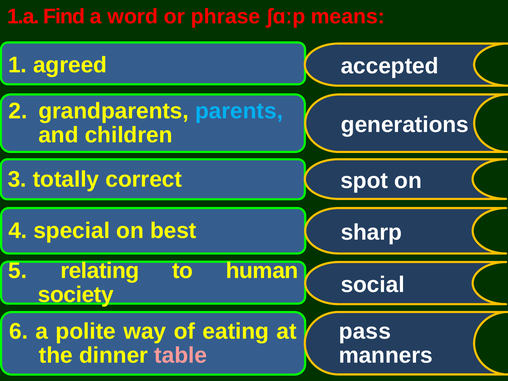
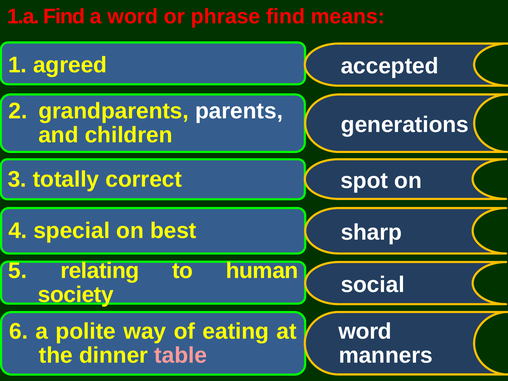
phrase ʃɑːp: ʃɑːp -> find (286, 17)
parents colour: light blue -> white (239, 111)
pass: pass -> word (365, 331)
